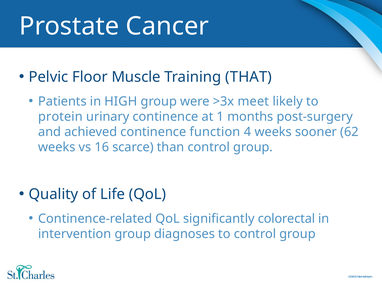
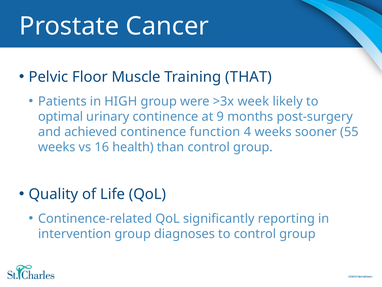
meet: meet -> week (253, 101)
protein: protein -> optimal (61, 116)
1: 1 -> 9 (220, 116)
62: 62 -> 55 (349, 132)
16 scarce: scarce -> health (133, 147)
colorectal: colorectal -> reporting (286, 218)
